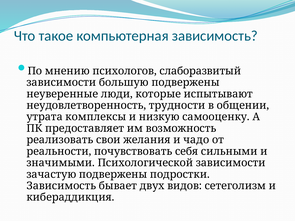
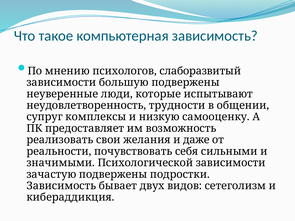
утрата: утрата -> супруг (45, 117)
чадо: чадо -> даже (196, 140)
